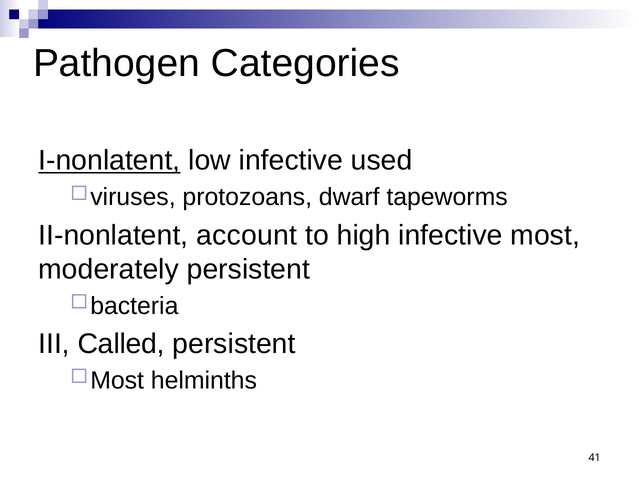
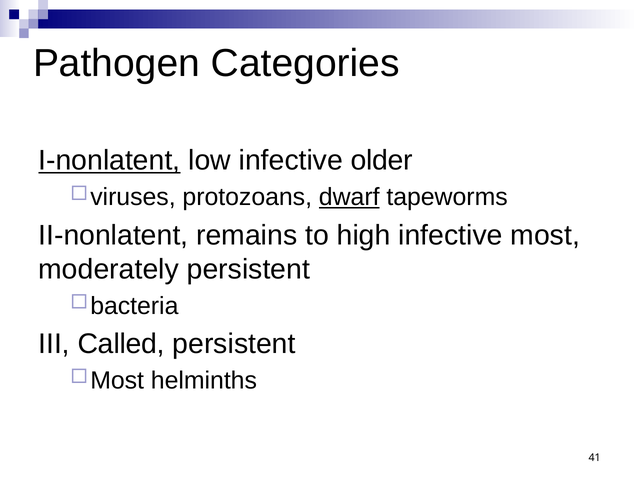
used: used -> older (382, 161)
dwarf underline: none -> present (349, 197)
account: account -> remains (247, 235)
